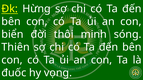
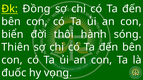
Hừng: Hừng -> Đồng (36, 9)
minh: minh -> hành (94, 35)
